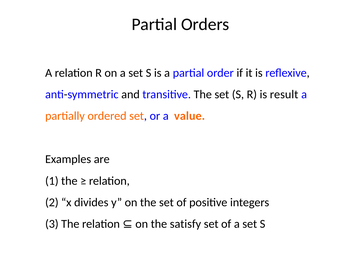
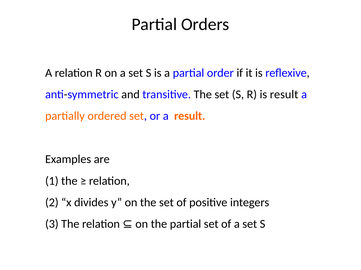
a value: value -> result (190, 116)
the satisfy: satisfy -> partial (186, 225)
